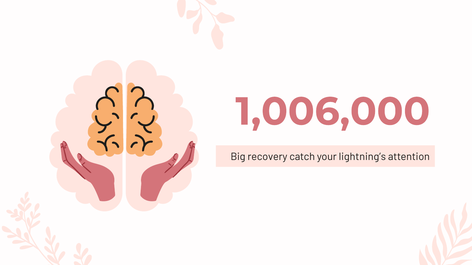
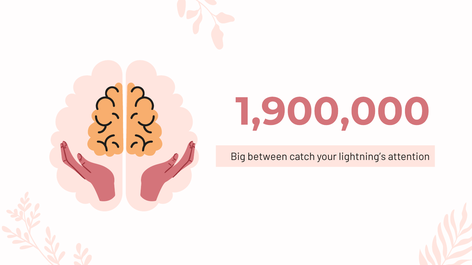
1,006,000: 1,006,000 -> 1,900,000 (333, 112)
recovery: recovery -> between (267, 157)
